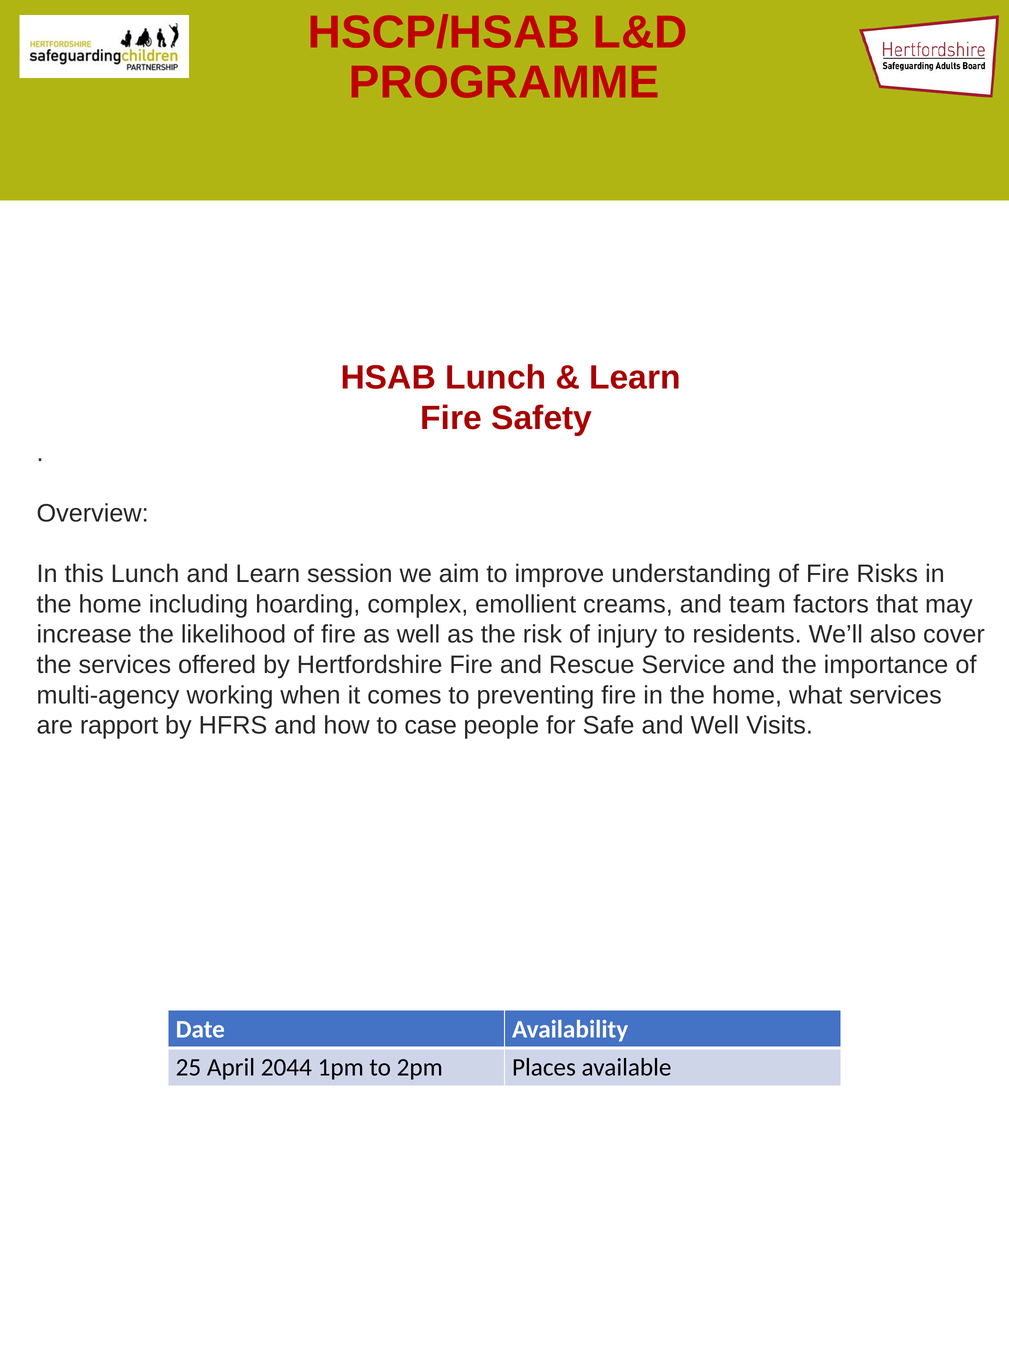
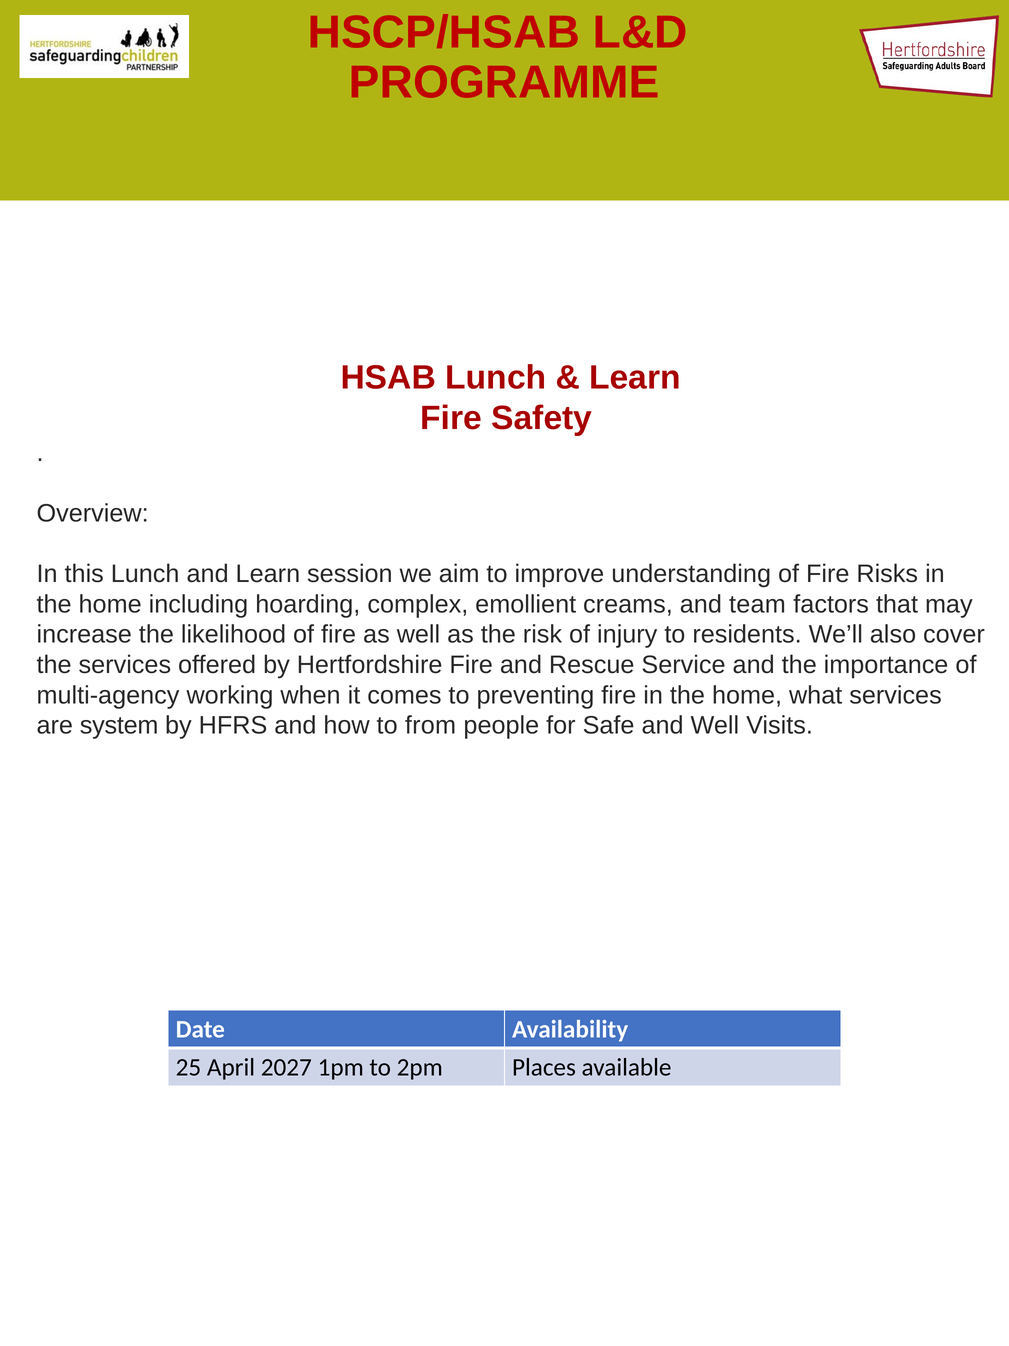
rapport: rapport -> system (119, 725)
case: case -> from (430, 725)
2044: 2044 -> 2027 (286, 1067)
